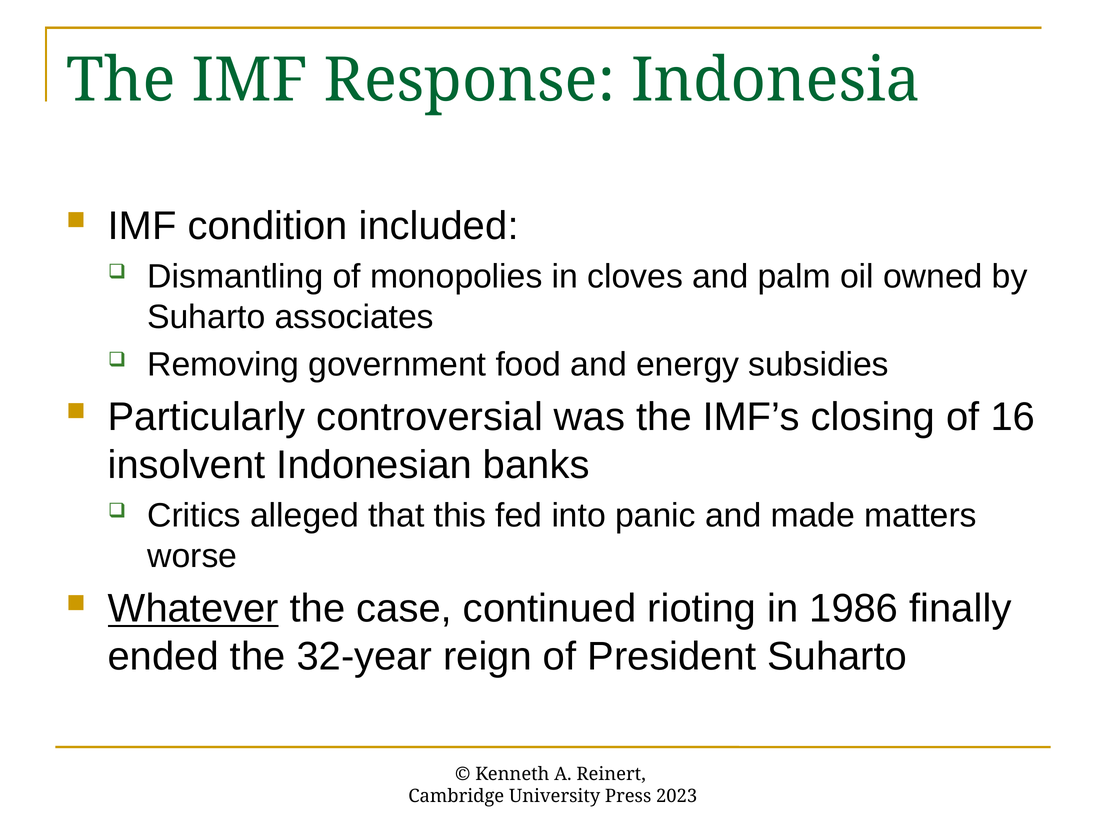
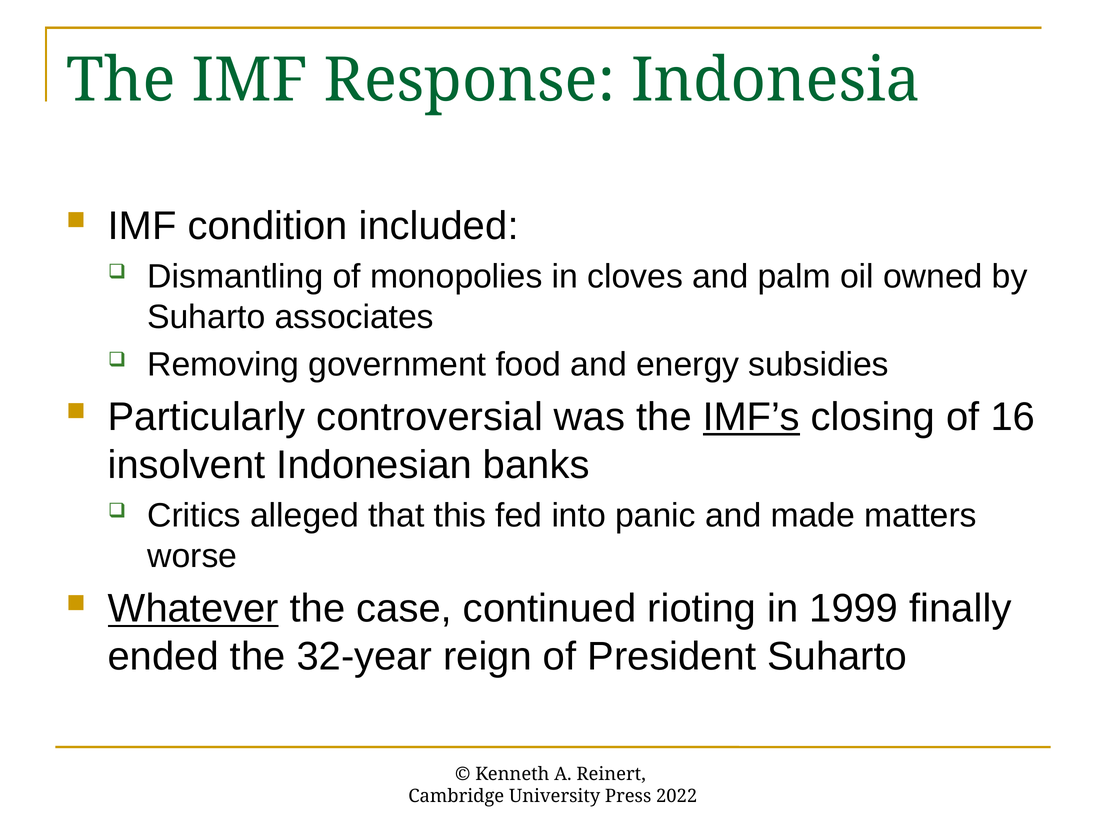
IMF’s underline: none -> present (751, 417)
1986: 1986 -> 1999 (854, 608)
2023: 2023 -> 2022 (677, 796)
